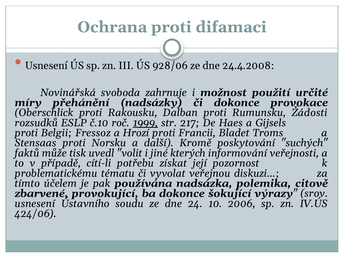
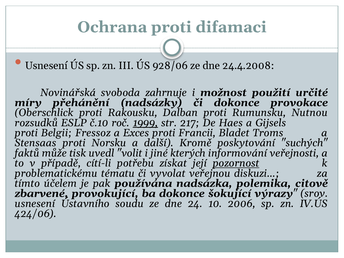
Žádosti: Žádosti -> Nutnou (310, 113)
Hrozí: Hrozí -> Exces (136, 133)
pozornost underline: none -> present (236, 163)
